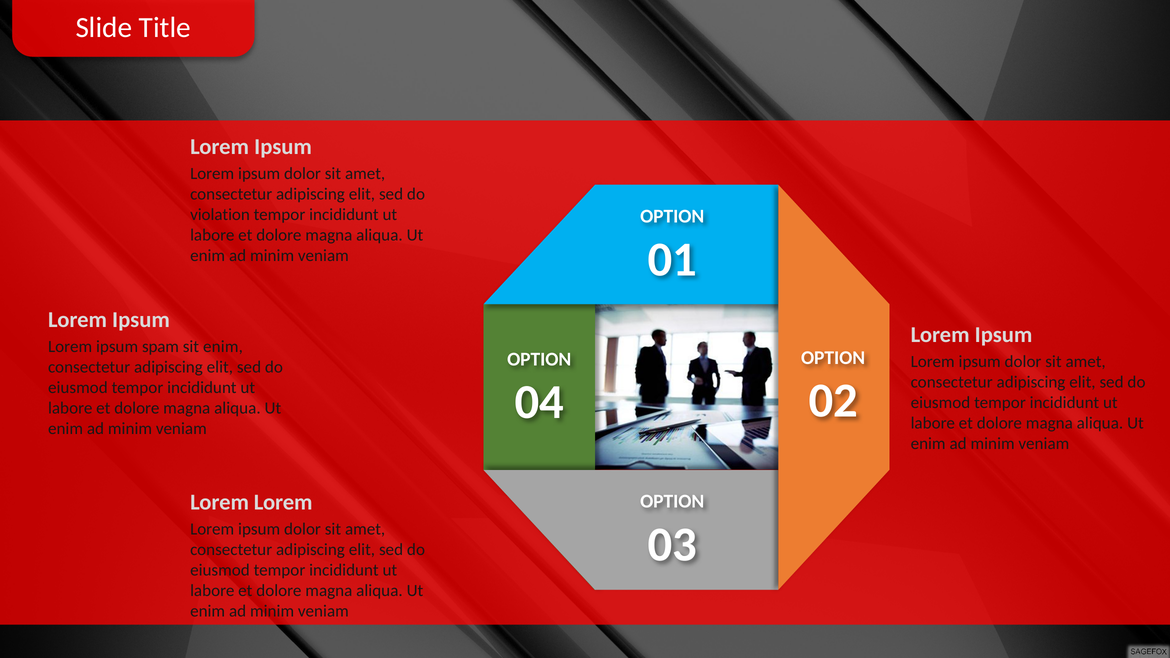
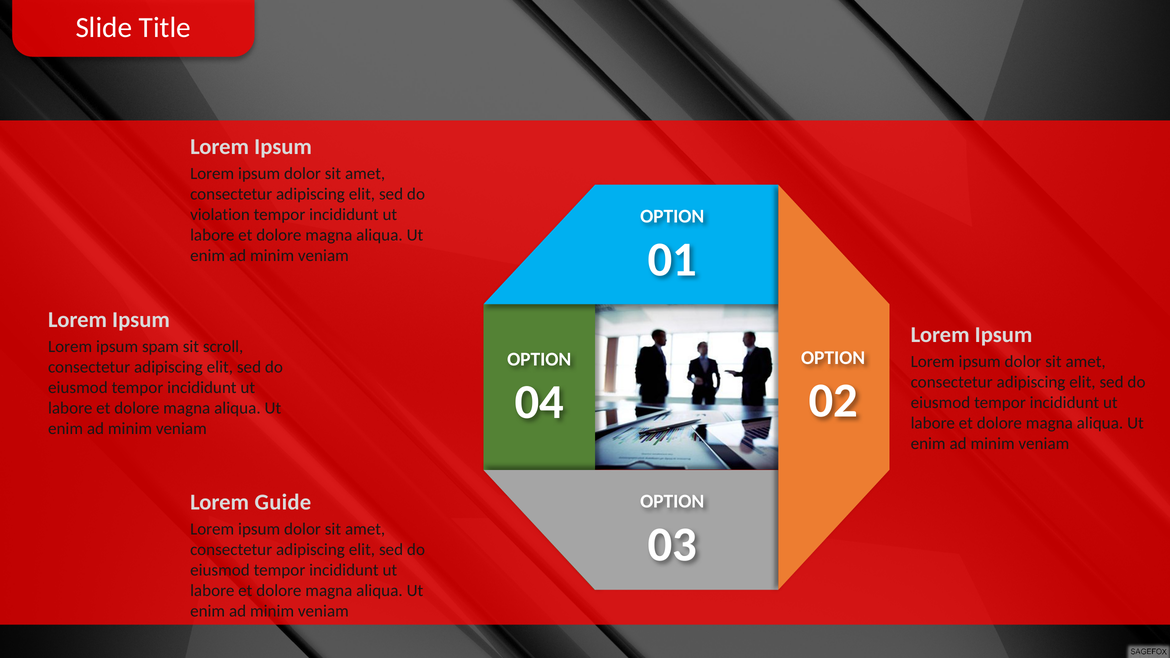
sit enim: enim -> scroll (223, 347)
Lorem: Lorem -> Guide (283, 502)
